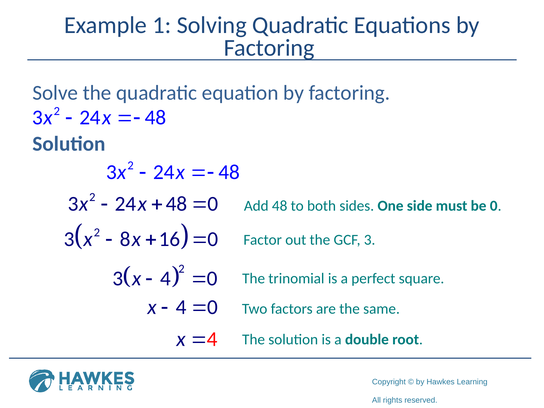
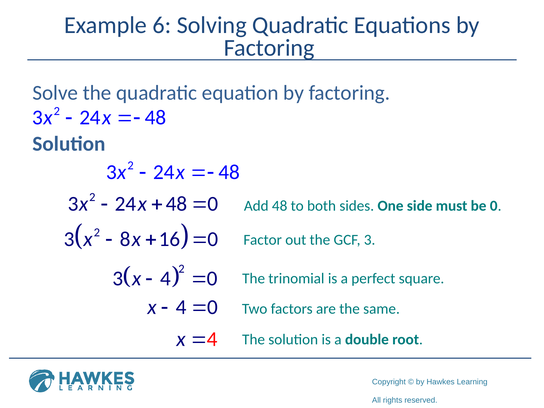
1: 1 -> 6 (162, 25)
